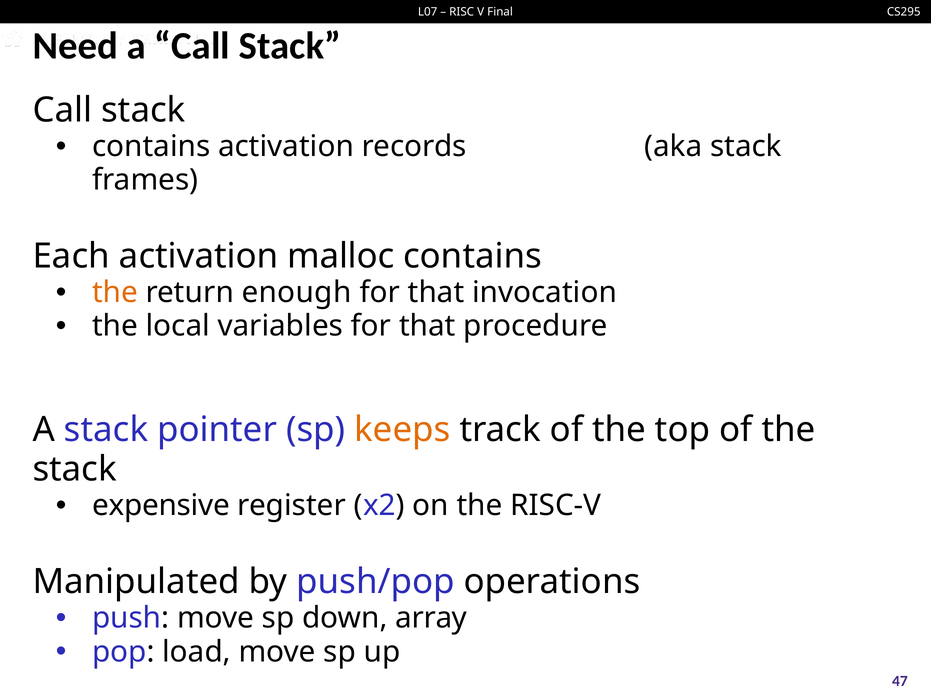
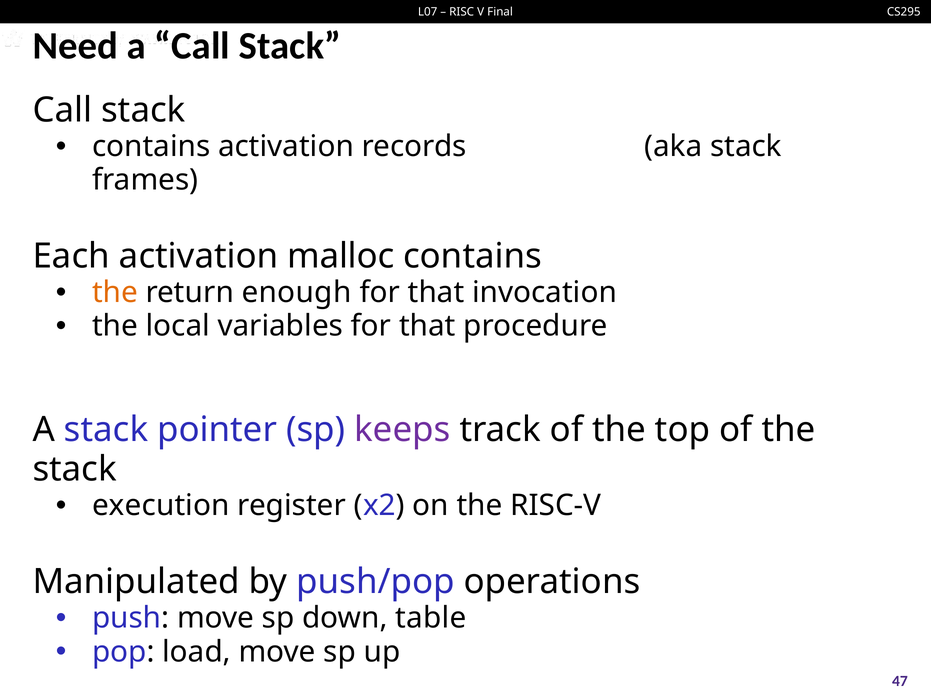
keeps colour: orange -> purple (402, 429)
expensive: expensive -> execution (161, 505)
array: array -> table (431, 617)
